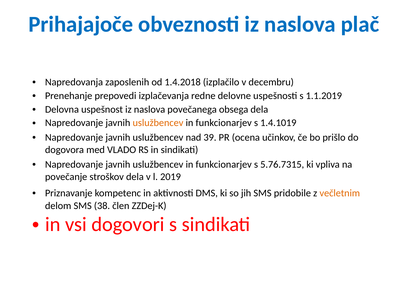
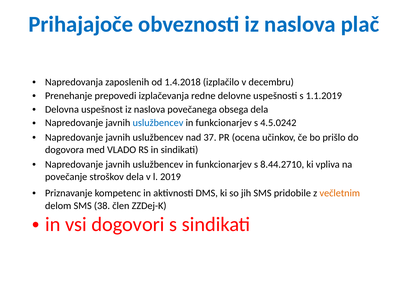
uslužbencev colour: orange -> blue (158, 123)
1.4.1019: 1.4.1019 -> 4.5.0242 (278, 123)
39: 39 -> 37 (210, 137)
5.76.7315: 5.76.7315 -> 8.44.2710 (282, 164)
